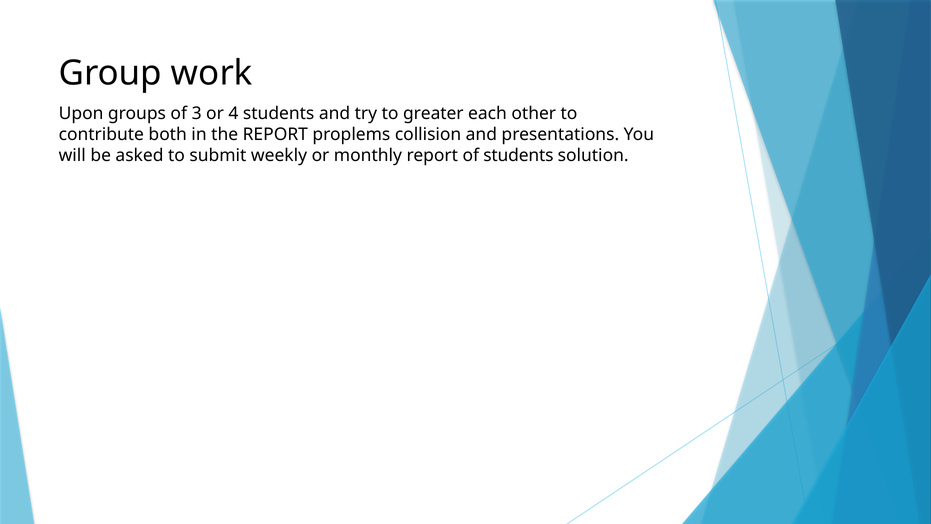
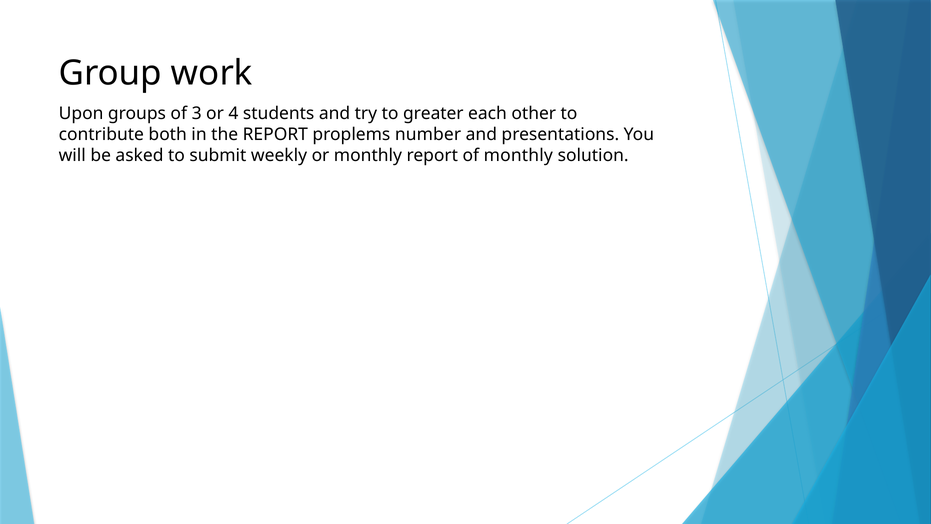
collision: collision -> number (428, 135)
of students: students -> monthly (518, 155)
